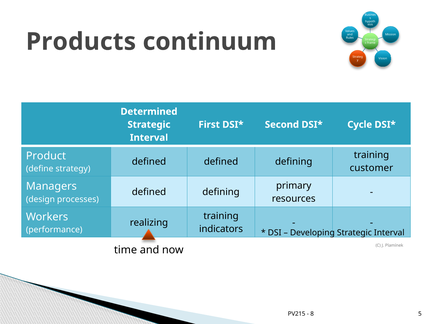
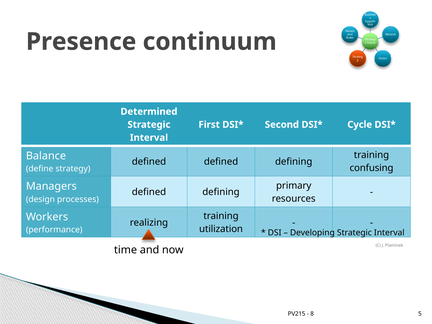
Products: Products -> Presence (81, 42)
Product: Product -> Balance (46, 156)
customer: customer -> confusing (372, 168)
indicators: indicators -> utilization (221, 229)
